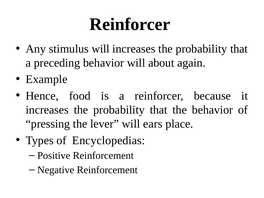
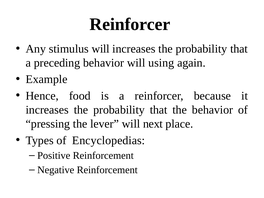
about: about -> using (161, 63)
ears: ears -> next (153, 124)
